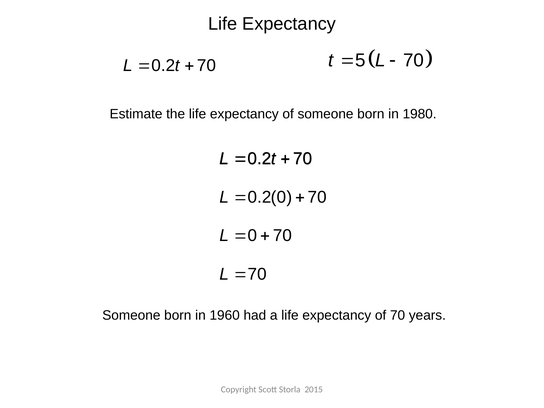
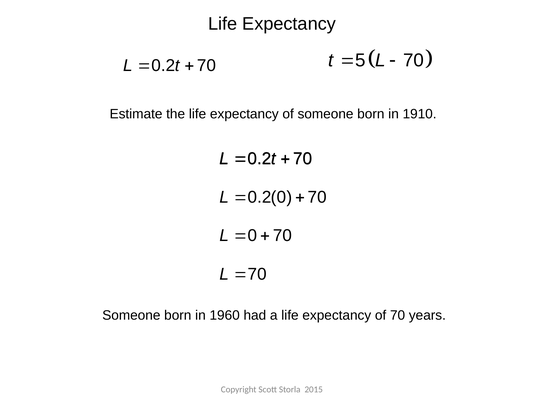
1980: 1980 -> 1910 (420, 114)
